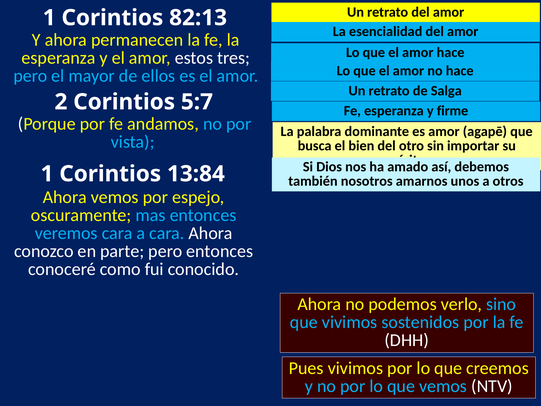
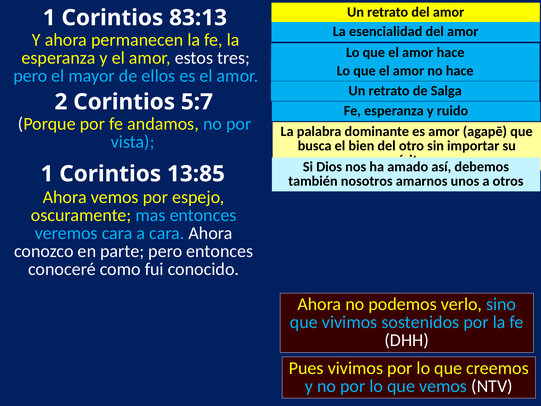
82:13: 82:13 -> 83:13 (198, 18)
firme: firme -> ruido (452, 111)
13:84: 13:84 -> 13:85 (196, 174)
